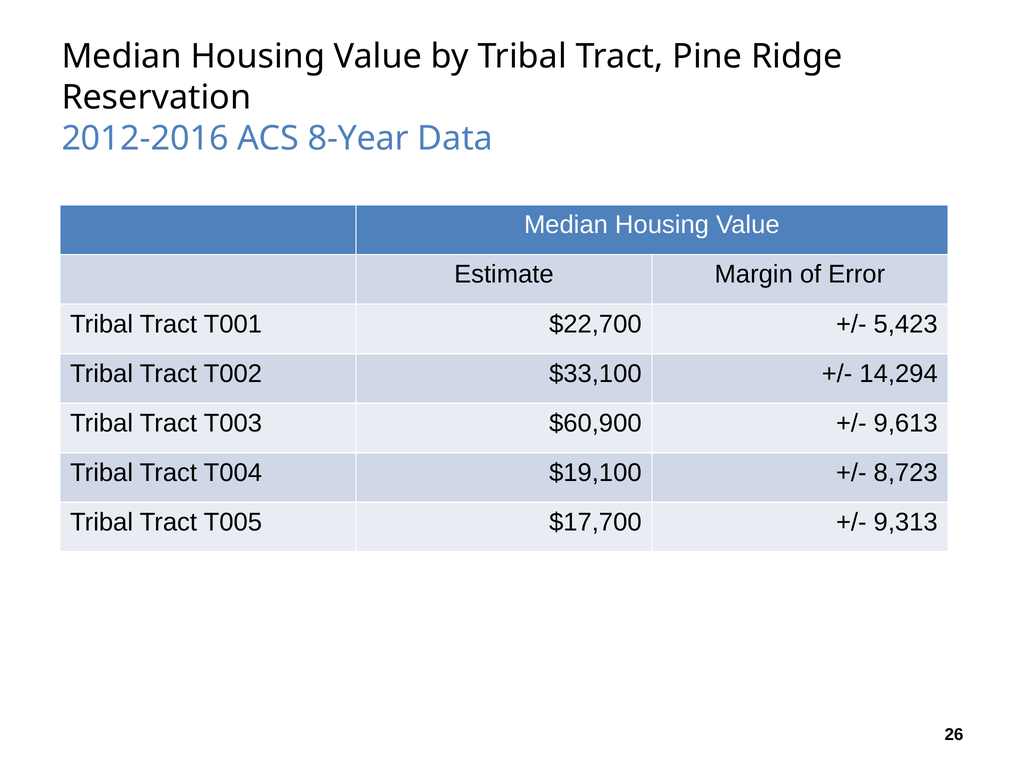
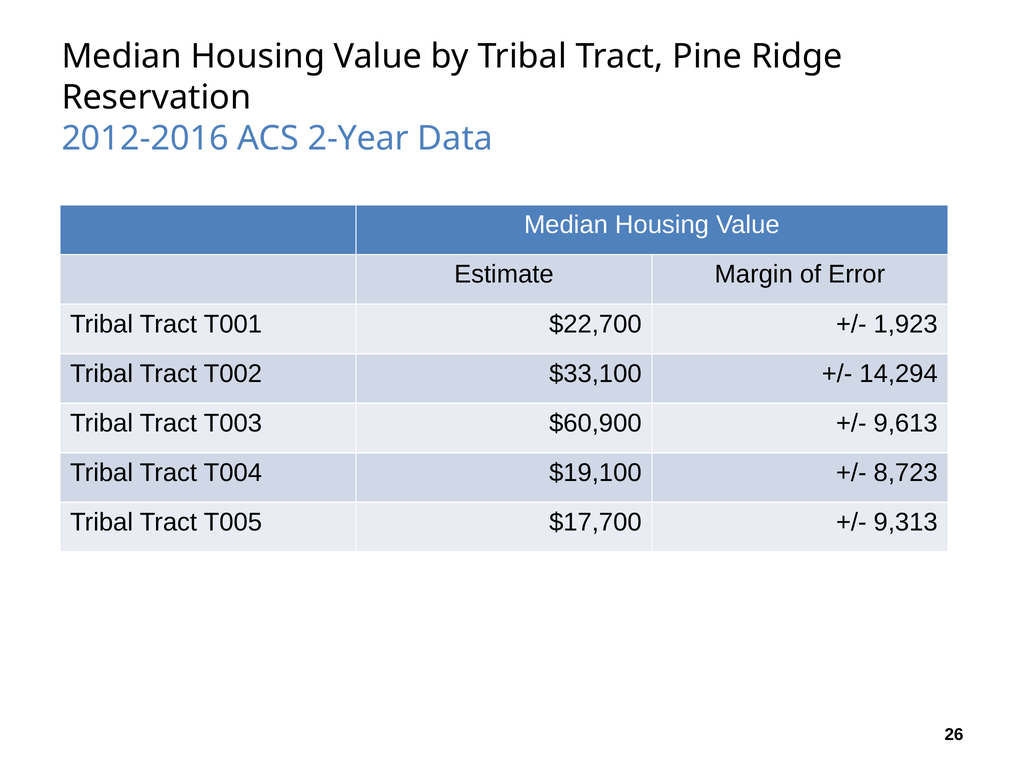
8-Year: 8-Year -> 2-Year (358, 138)
5,423: 5,423 -> 1,923 (906, 324)
